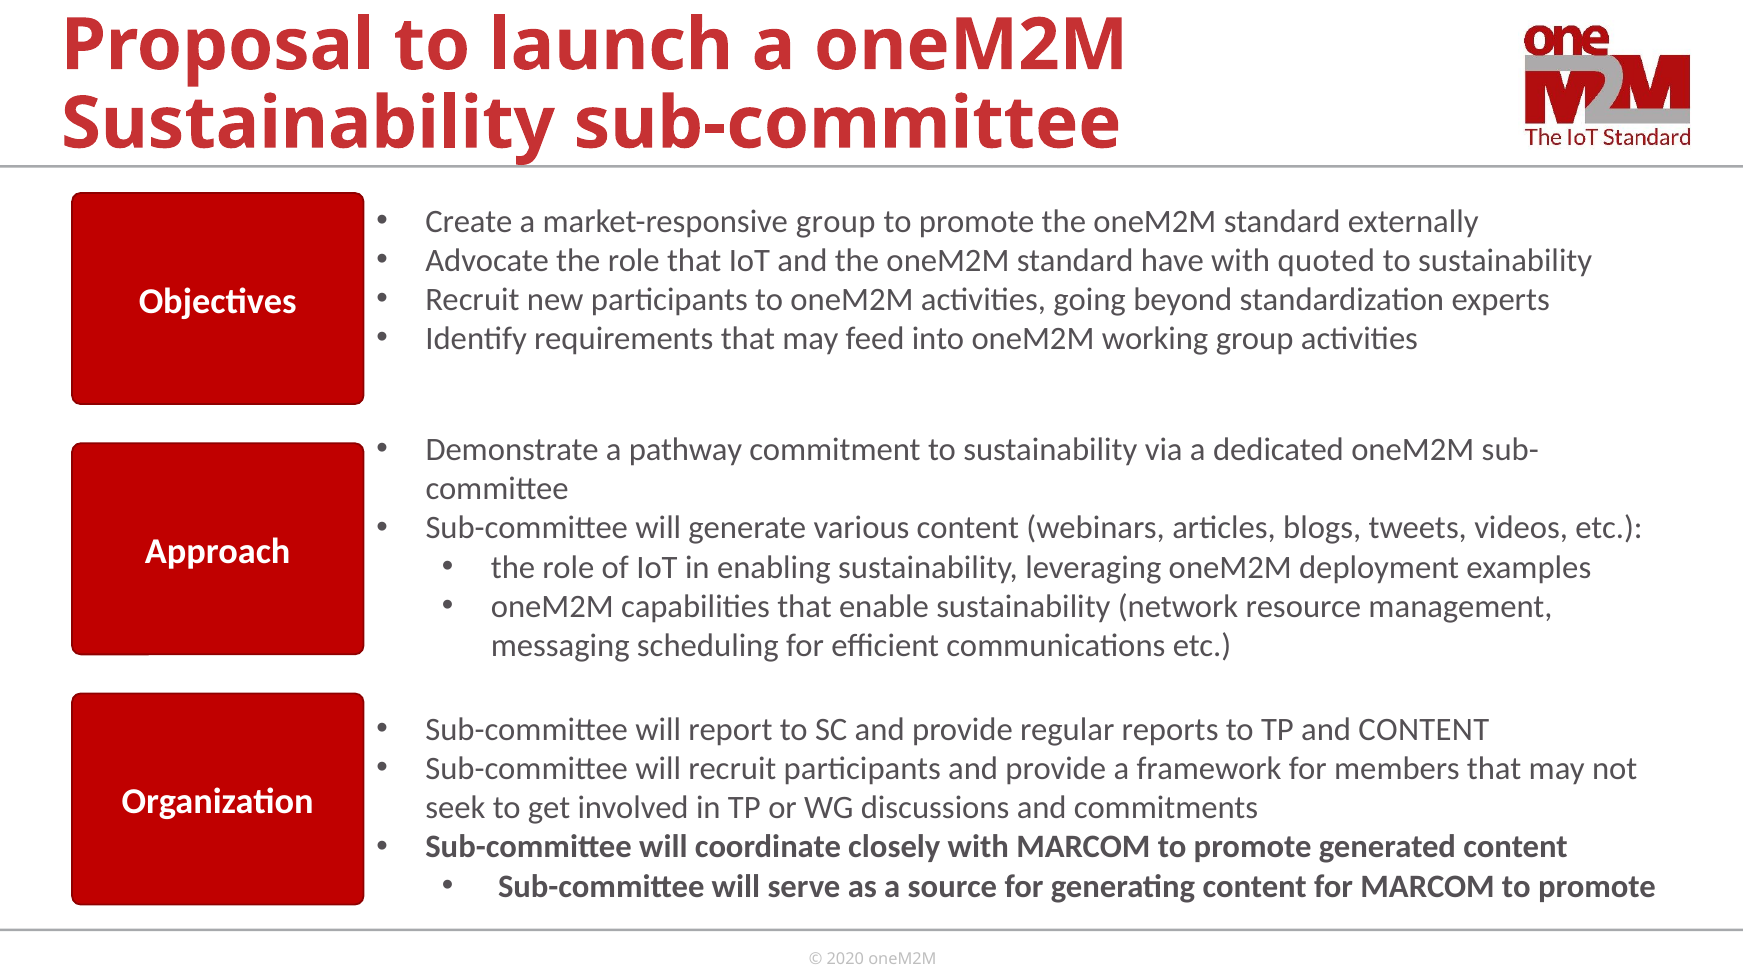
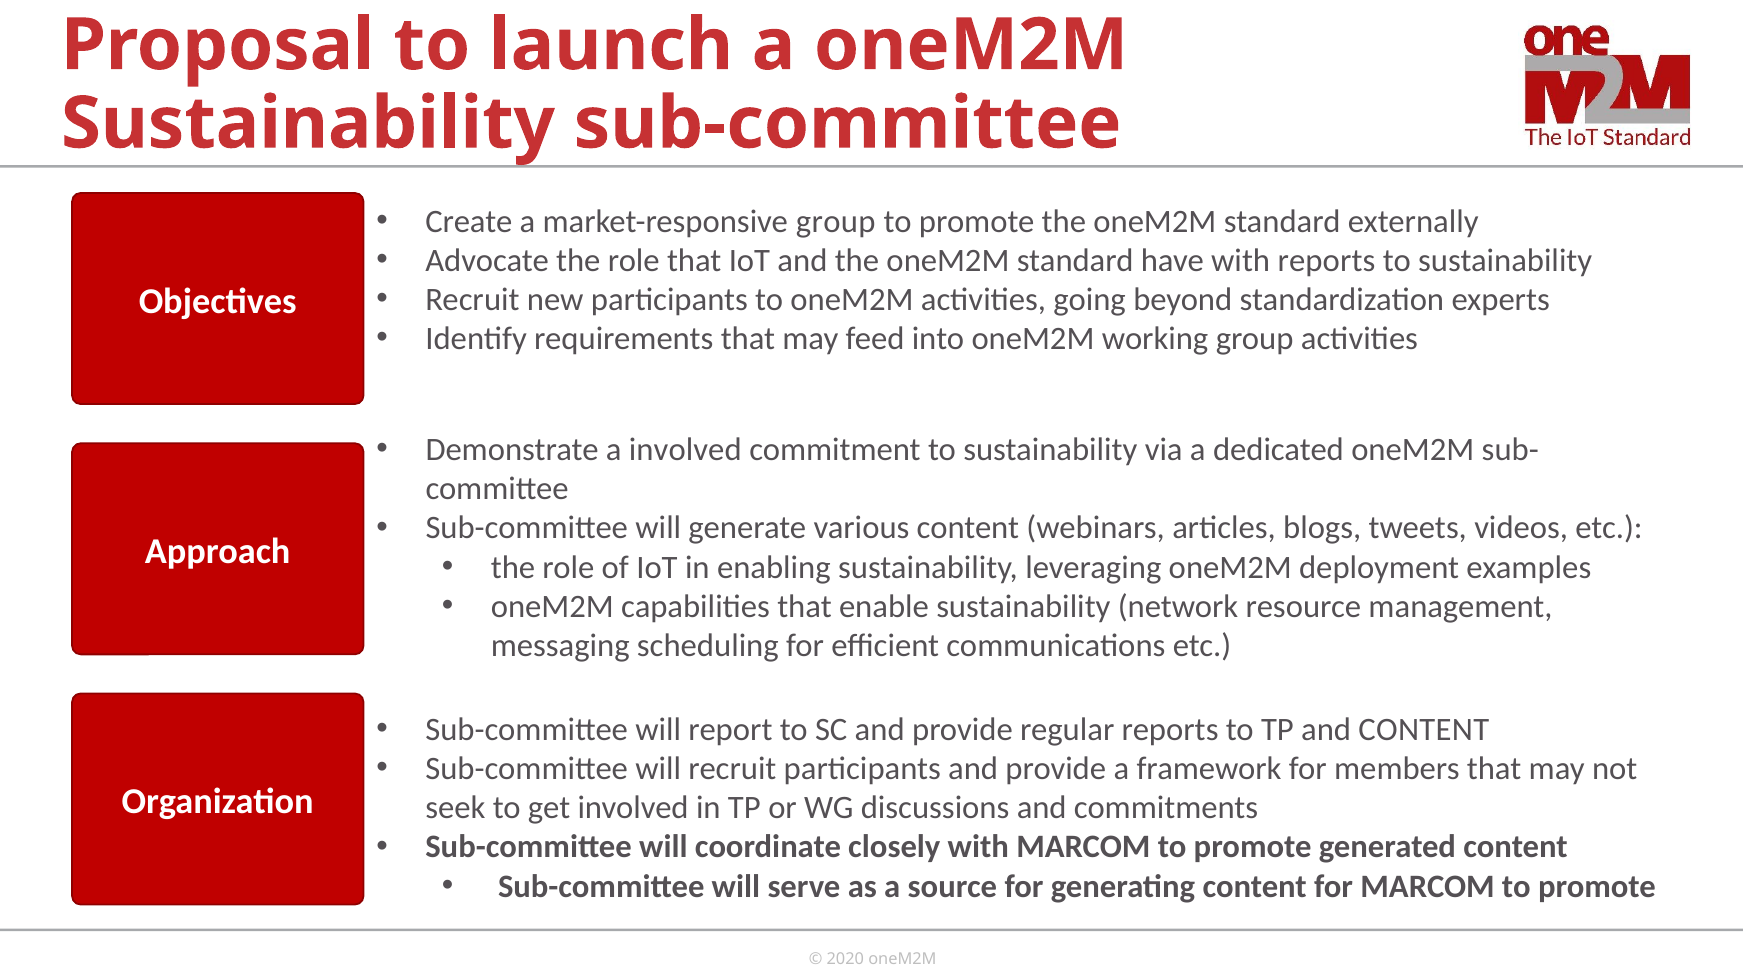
with quoted: quoted -> reports (1326, 261)
a pathway: pathway -> involved (685, 450)
